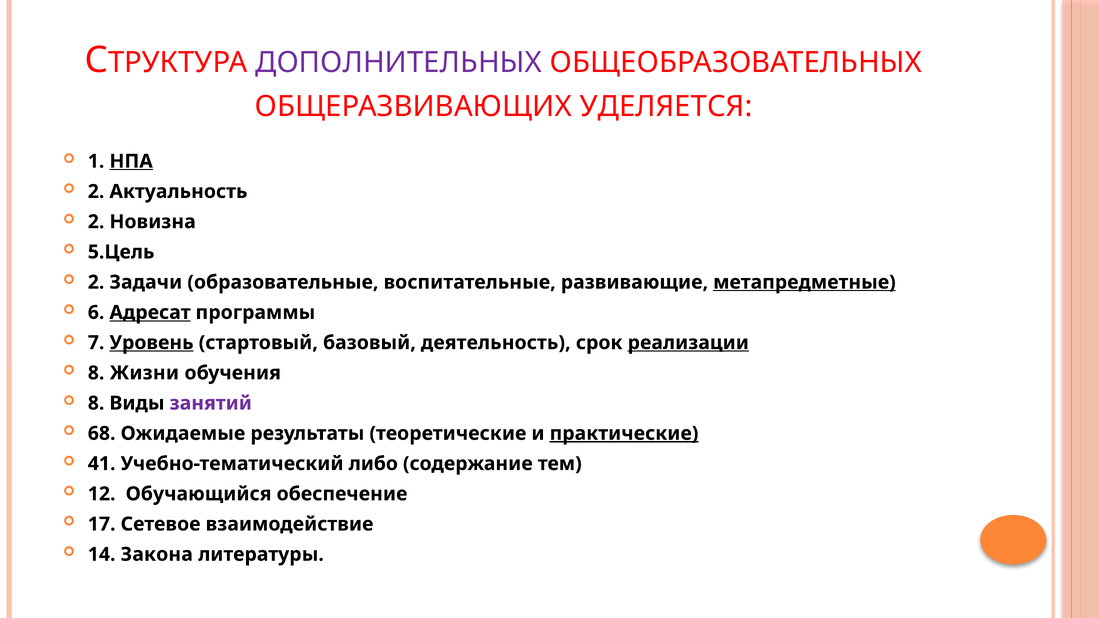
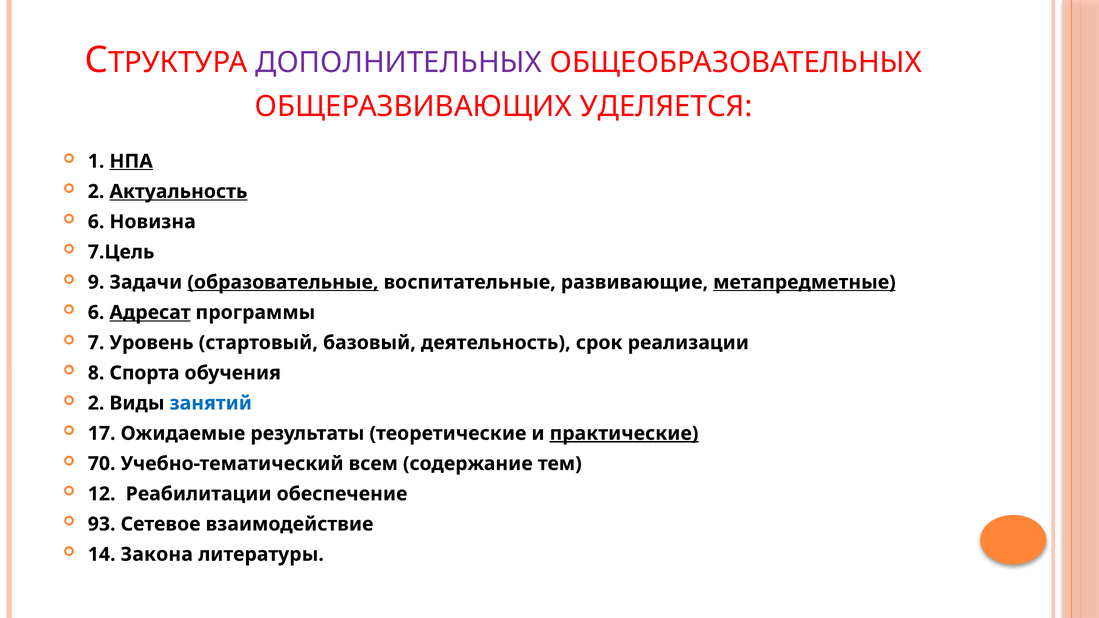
Актуальность underline: none -> present (178, 192)
2: 2 -> 6 (96, 222)
5.Цель: 5.Цель -> 7.Цель (121, 252)
2: 2 -> 9 (96, 282)
образовательные underline: none -> present (283, 282)
Уровень underline: present -> none (152, 343)
реализации underline: present -> none (688, 343)
Жизни: Жизни -> Спорта (145, 373)
8: 8 -> 2 (96, 403)
занятий colour: purple -> blue (211, 403)
68: 68 -> 17 (102, 434)
41: 41 -> 70 (102, 464)
либо: либо -> всем (373, 464)
Обучающийся: Обучающийся -> Реабилитации (199, 494)
17: 17 -> 93 (102, 524)
